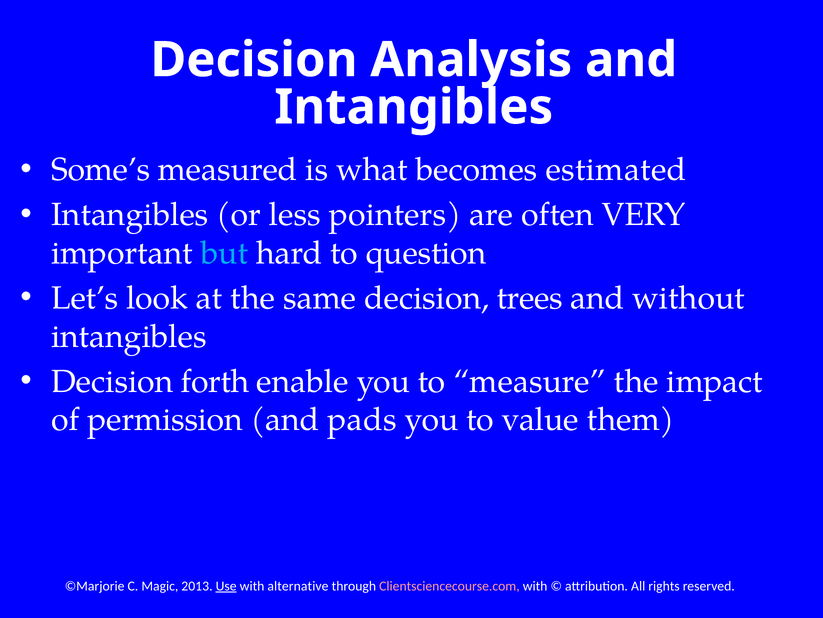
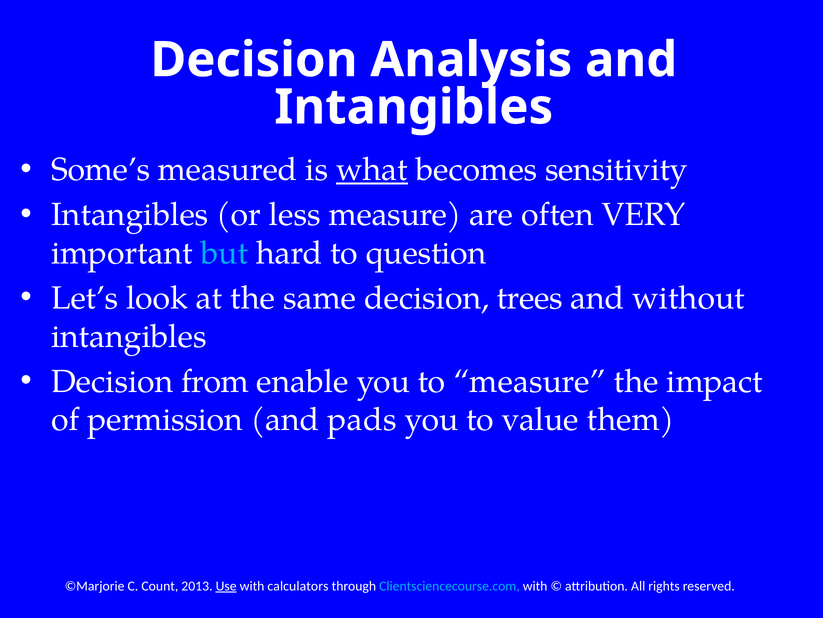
what underline: none -> present (372, 170)
estimated: estimated -> sensitivity (616, 170)
less pointers: pointers -> measure (395, 214)
forth: forth -> from (215, 381)
Magic: Magic -> Count (160, 585)
alternative: alternative -> calculators (298, 585)
Clientsciencecourse.com colour: pink -> light blue (449, 585)
